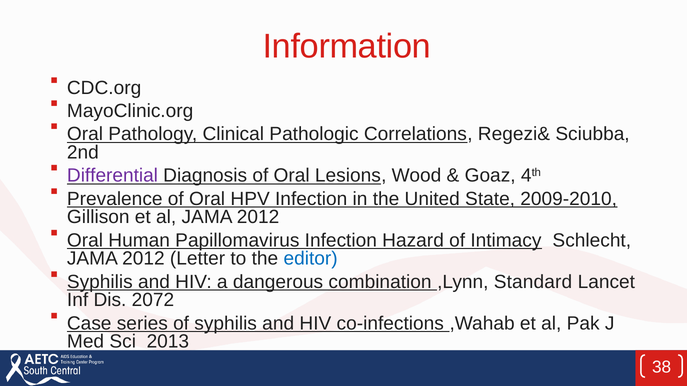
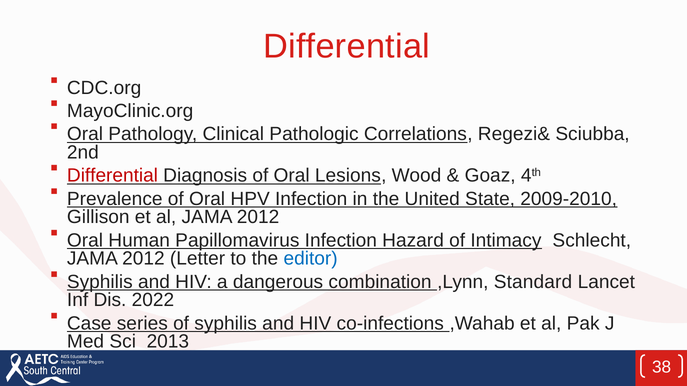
Information: Information -> Differential (347, 46)
Differential colour: purple -> red (112, 176)
2072: 2072 -> 2022 (153, 300)
